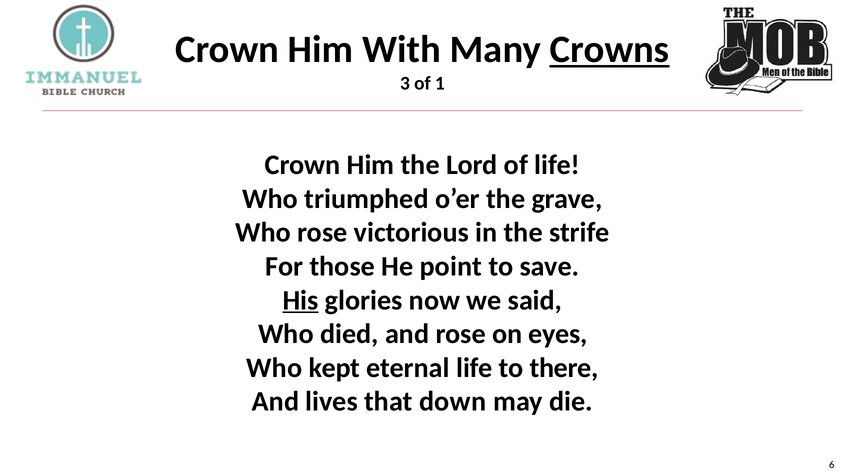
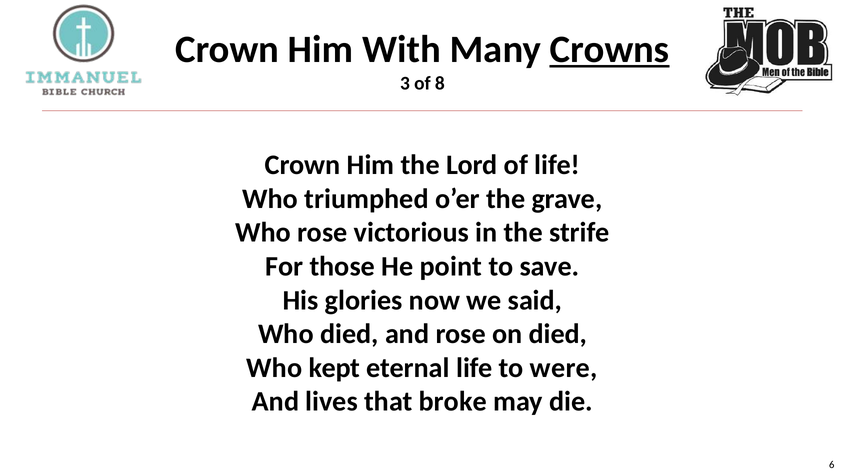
1: 1 -> 8 (440, 83)
His underline: present -> none (300, 300)
on eyes: eyes -> died (558, 334)
there: there -> were (564, 368)
down: down -> broke (453, 402)
